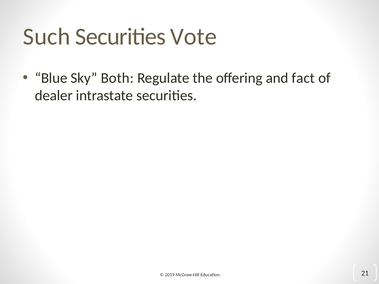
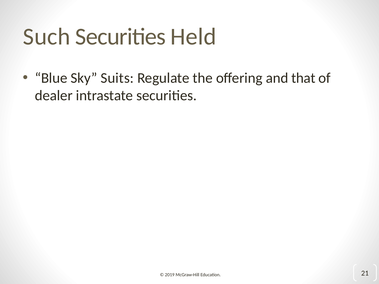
Vote: Vote -> Held (193, 37)
Both: Both -> Suits (117, 78)
fact: fact -> that (303, 78)
